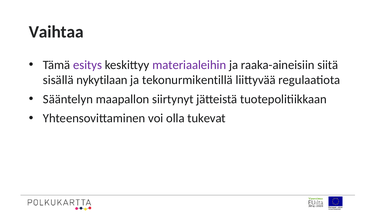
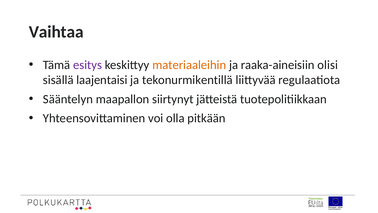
materiaaleihin colour: purple -> orange (189, 65)
siitä: siitä -> olisi (328, 65)
nykytilaan: nykytilaan -> laajentaisi (102, 80)
tukevat: tukevat -> pitkään (207, 118)
